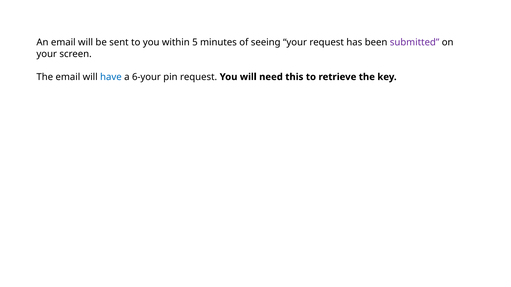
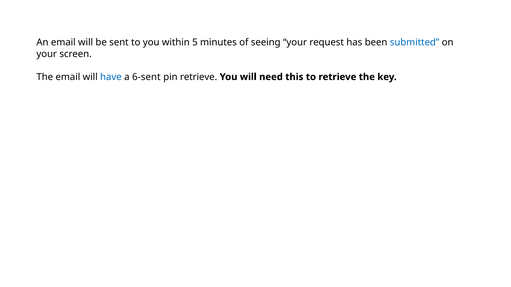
submitted colour: purple -> blue (415, 43)
6-your: 6-your -> 6-sent (146, 77)
pin request: request -> retrieve (199, 77)
